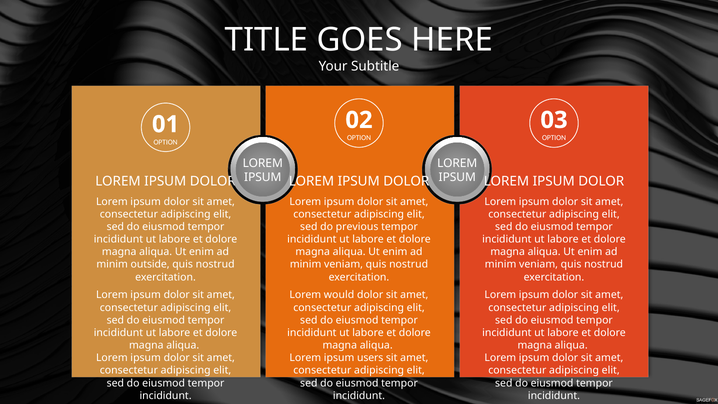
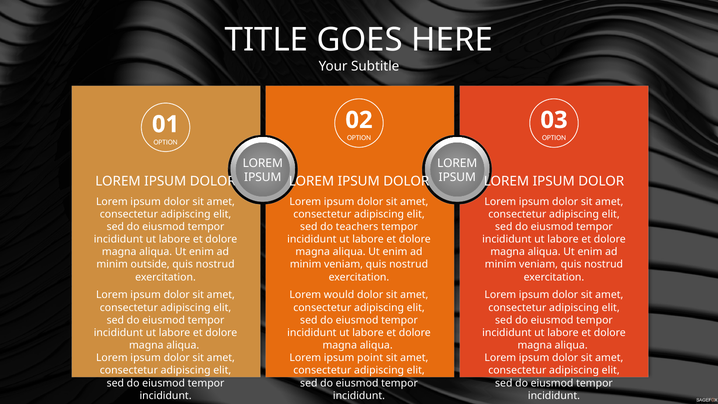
previous: previous -> teachers (357, 227)
users: users -> point (370, 358)
